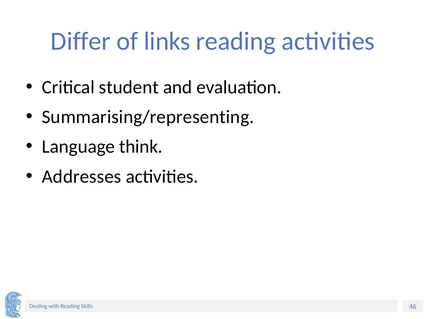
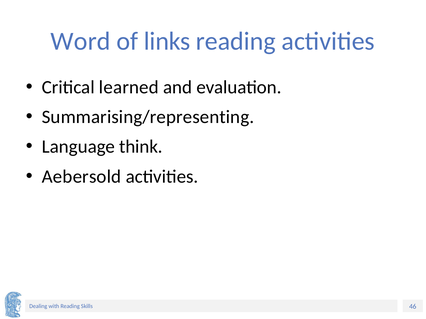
Differ: Differ -> Word (81, 41)
student: student -> learned (129, 87)
Addresses: Addresses -> Aebersold (82, 177)
